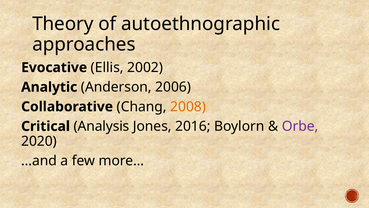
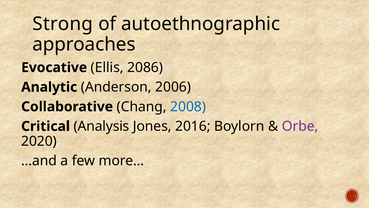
Theory: Theory -> Strong (63, 24)
2002: 2002 -> 2086 (145, 67)
2008 colour: orange -> blue (188, 106)
